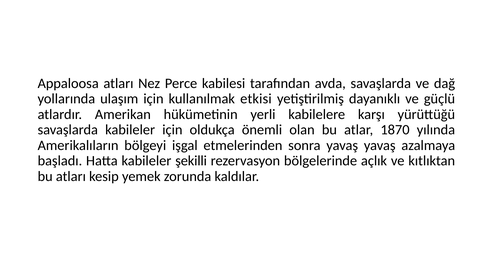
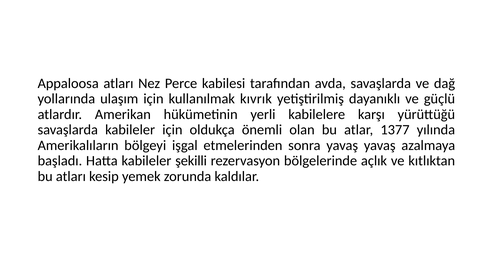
etkisi: etkisi -> kıvrık (256, 99)
1870: 1870 -> 1377 (395, 130)
